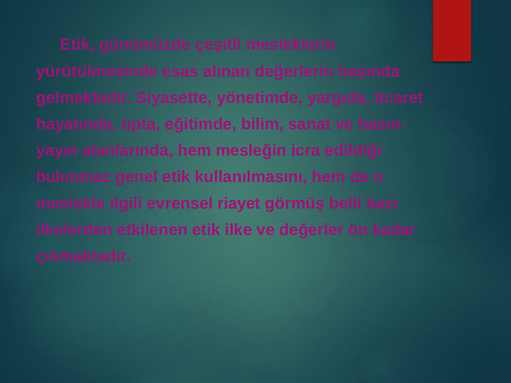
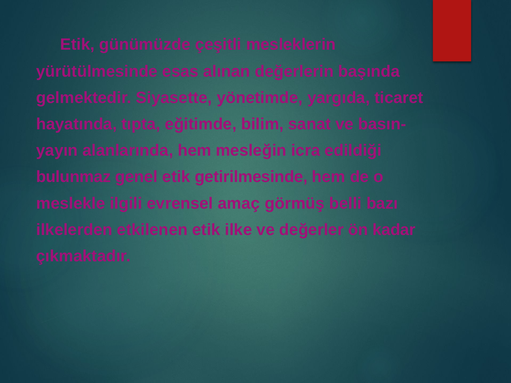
kullanılmasını: kullanılmasını -> getirilmesinde (251, 177)
riayet: riayet -> amaç (239, 203)
